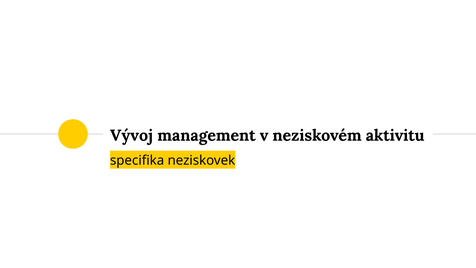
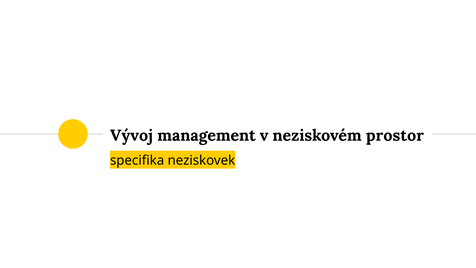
aktivitu: aktivitu -> prostor (395, 135)
